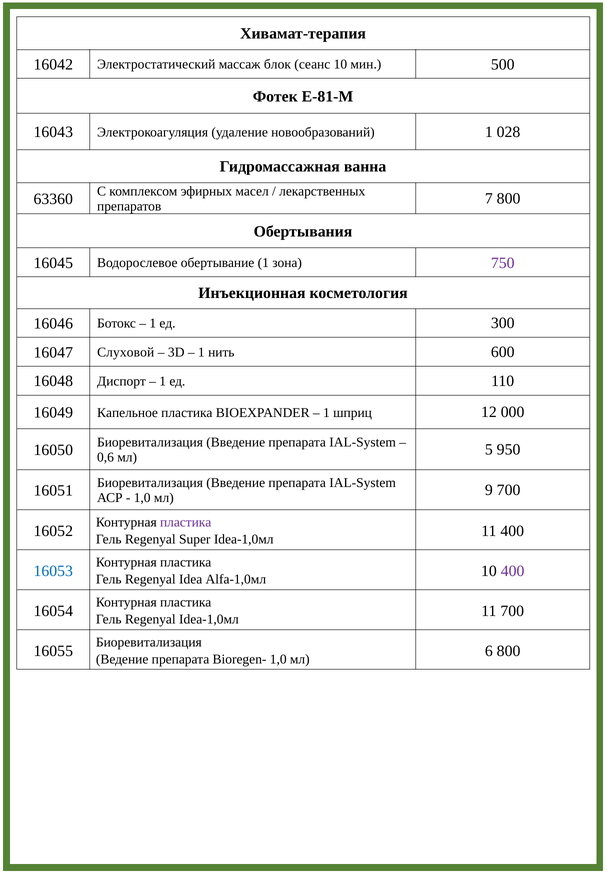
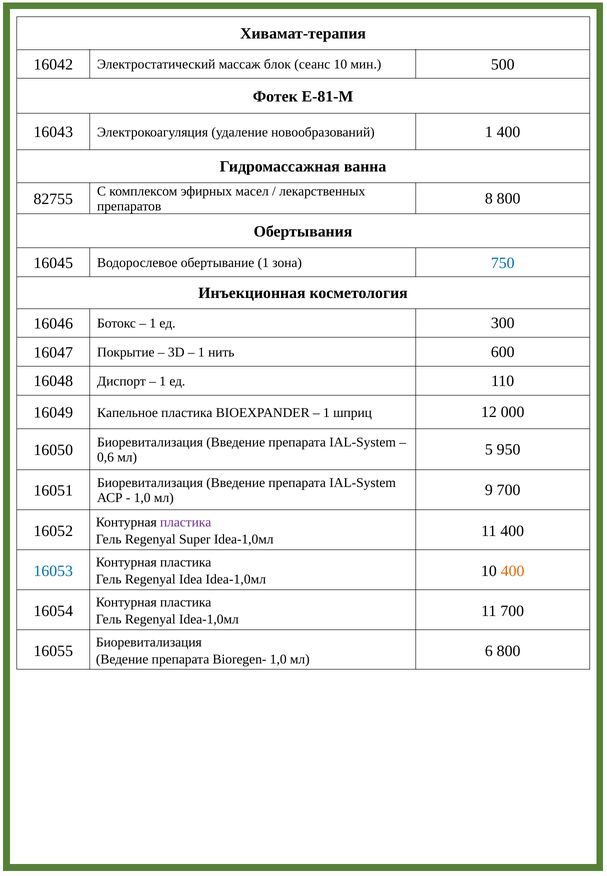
1 028: 028 -> 400 (509, 132)
63360: 63360 -> 82755 (53, 199)
7: 7 -> 8 (489, 199)
750 colour: purple -> blue (503, 263)
Слуховой: Слуховой -> Покрытие (126, 353)
400 colour: purple -> orange (513, 572)
Idea Alfa-1,0мл: Alfa-1,0мл -> Idea-1,0мл (236, 580)
